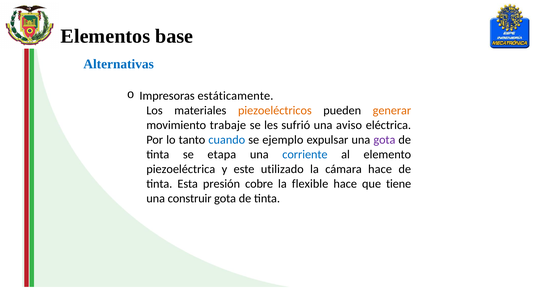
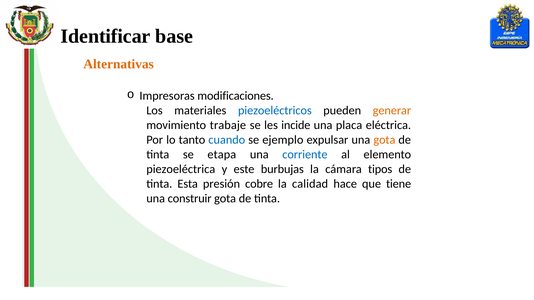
Elementos: Elementos -> Identificar (106, 36)
Alternativas colour: blue -> orange (119, 64)
estáticamente: estáticamente -> modificaciones (236, 96)
piezoeléctricos colour: orange -> blue (275, 110)
sufrió: sufrió -> incide (296, 125)
aviso: aviso -> placa (349, 125)
gota colour: purple -> orange (384, 140)
utilizado: utilizado -> burbujas (282, 169)
cámara hace: hace -> tipos (380, 169)
flexible: flexible -> calidad (310, 184)
